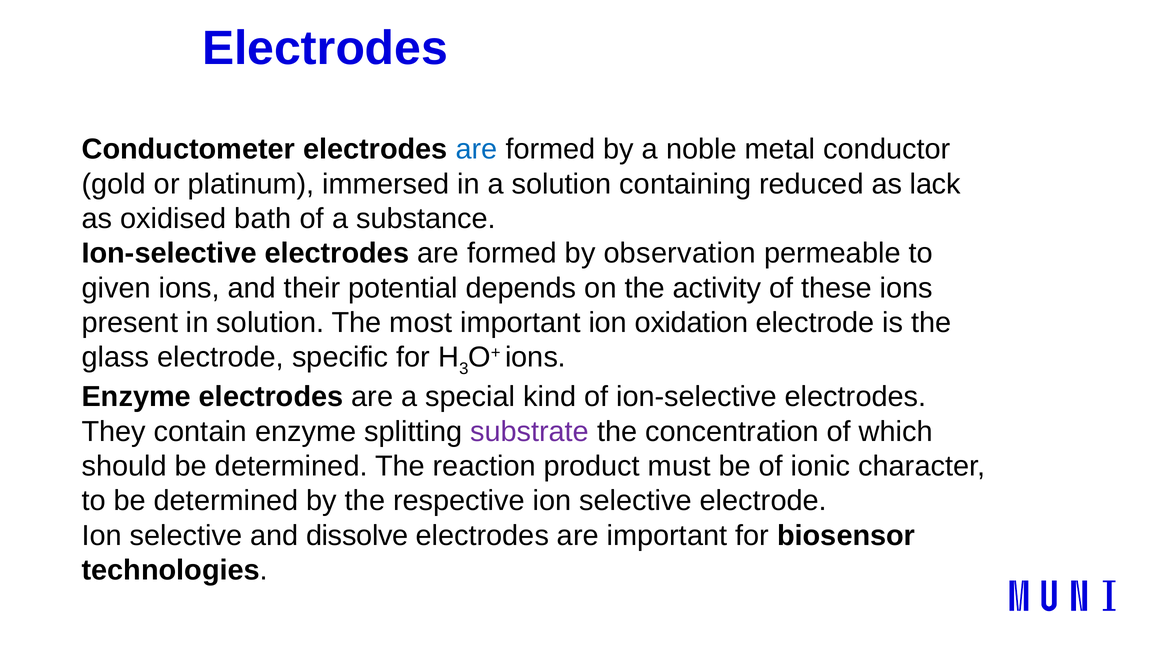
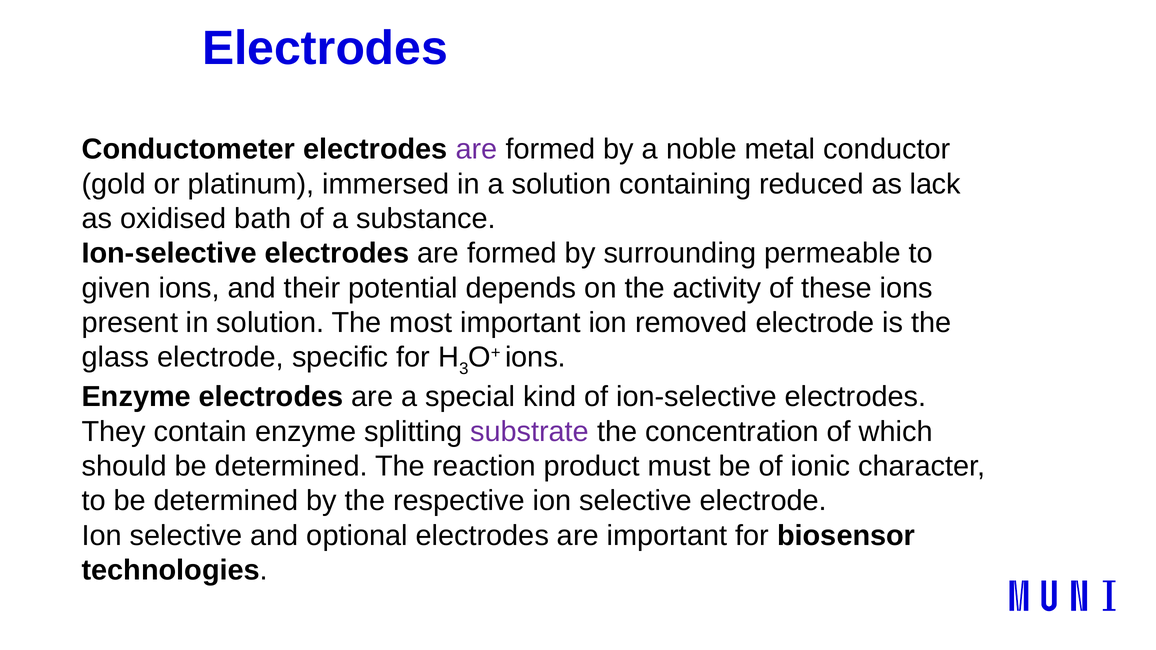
are colour: blue -> purple (477, 149)
observation: observation -> surrounding (680, 253)
oxidation: oxidation -> removed (691, 323)
dissolve: dissolve -> optional (357, 536)
